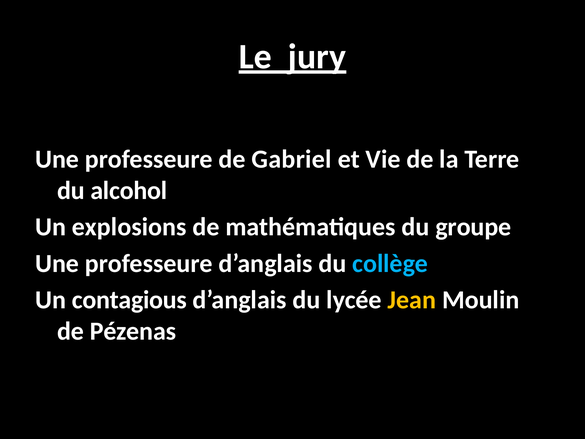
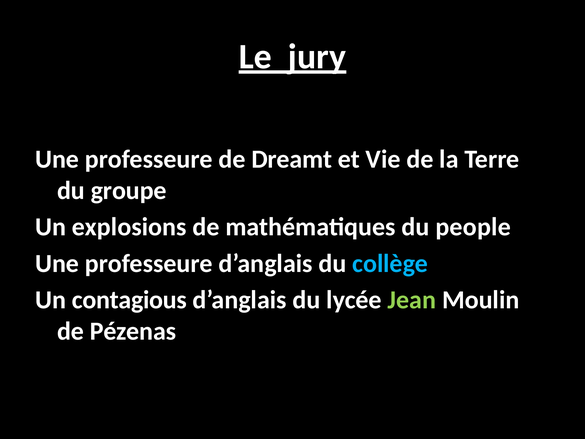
Gabriel: Gabriel -> Dreamt (292, 159)
alcohol: alcohol -> groupe (129, 190)
groupe: groupe -> people (473, 227)
Jean colour: yellow -> light green (412, 300)
